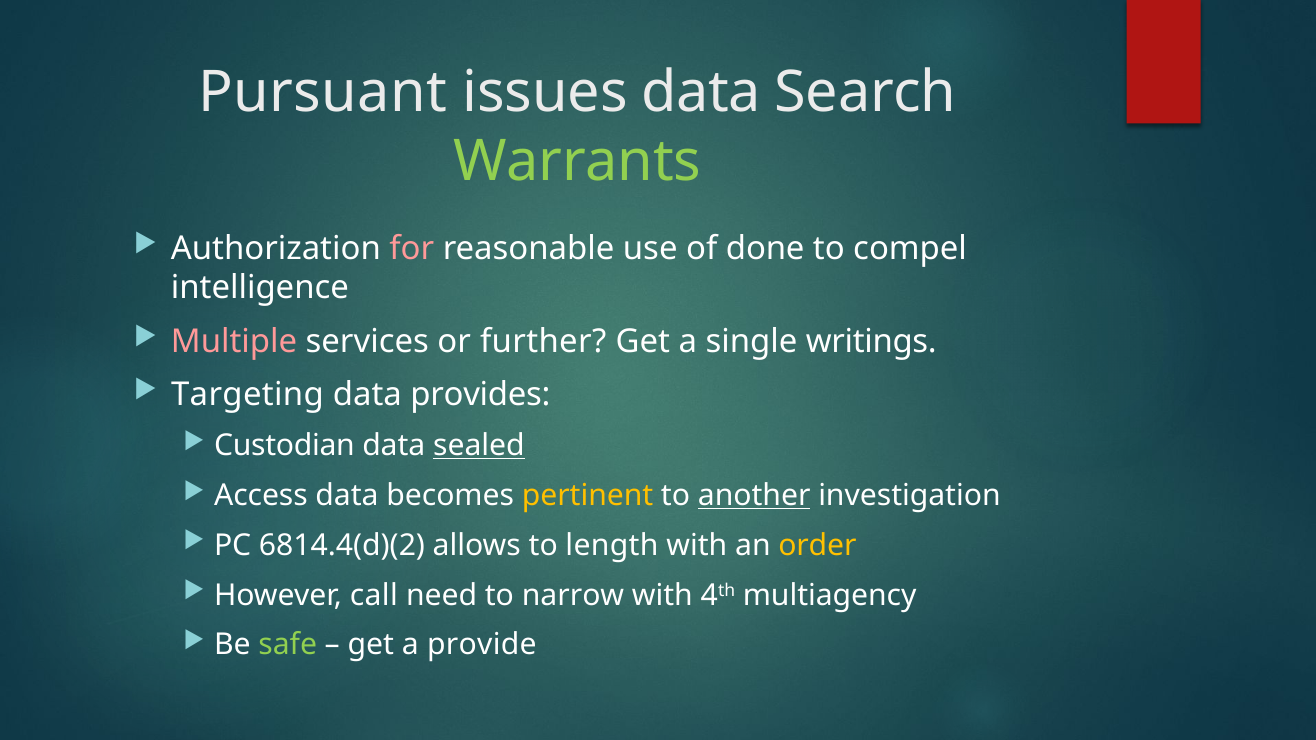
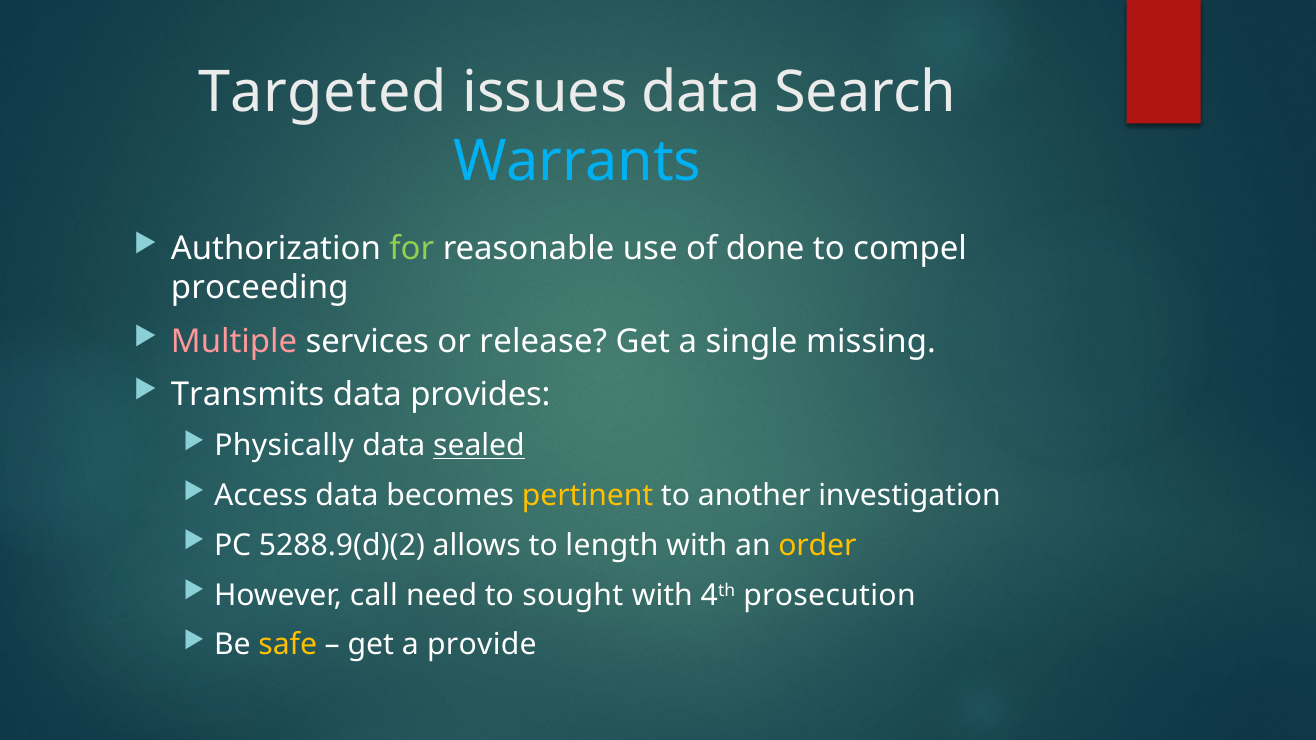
Pursuant: Pursuant -> Targeted (322, 92)
Warrants colour: light green -> light blue (577, 161)
for colour: pink -> light green (412, 249)
intelligence: intelligence -> proceeding (260, 288)
further: further -> release (543, 341)
writings: writings -> missing (871, 341)
Targeting: Targeting -> Transmits (248, 394)
Custodian: Custodian -> Physically (284, 446)
another underline: present -> none (754, 496)
6814.4(d)(2: 6814.4(d)(2 -> 5288.9(d)(2 (342, 545)
narrow: narrow -> sought (573, 595)
multiagency: multiagency -> prosecution (829, 595)
safe colour: light green -> yellow (288, 645)
